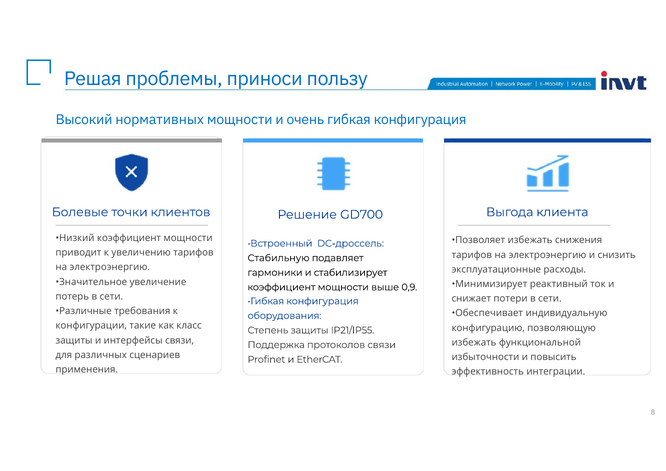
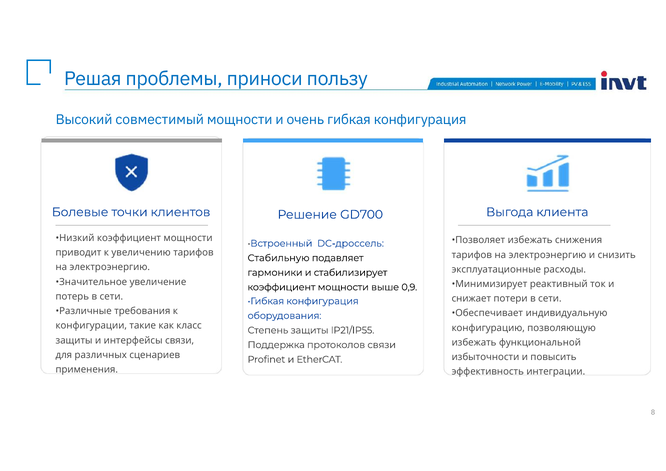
нормативных: нормативных -> совместимый (160, 119)
